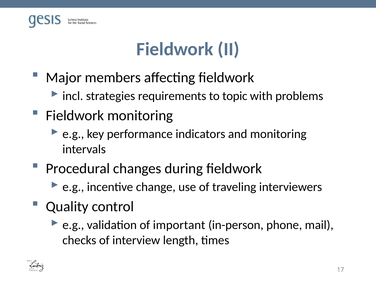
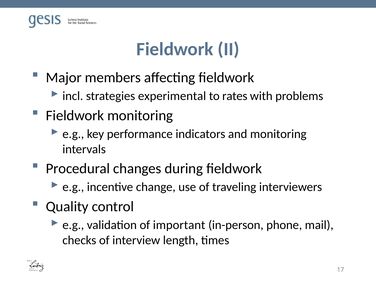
requirements: requirements -> experimental (172, 96)
topic: topic -> rates (235, 96)
